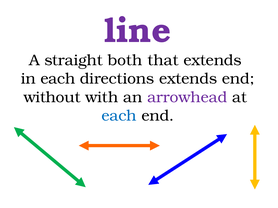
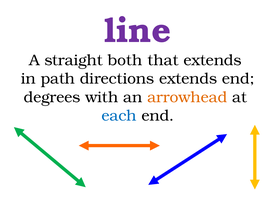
in each: each -> path (58, 79)
without: without -> degrees (52, 97)
arrowhead colour: purple -> orange (187, 97)
